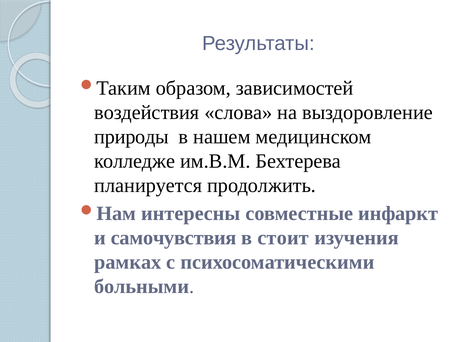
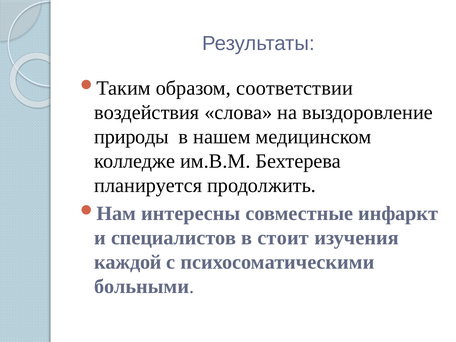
зависимостей: зависимостей -> соответствии (295, 88)
самочувствия: самочувствия -> специалистов (174, 238)
рамках: рамках -> каждой (128, 262)
